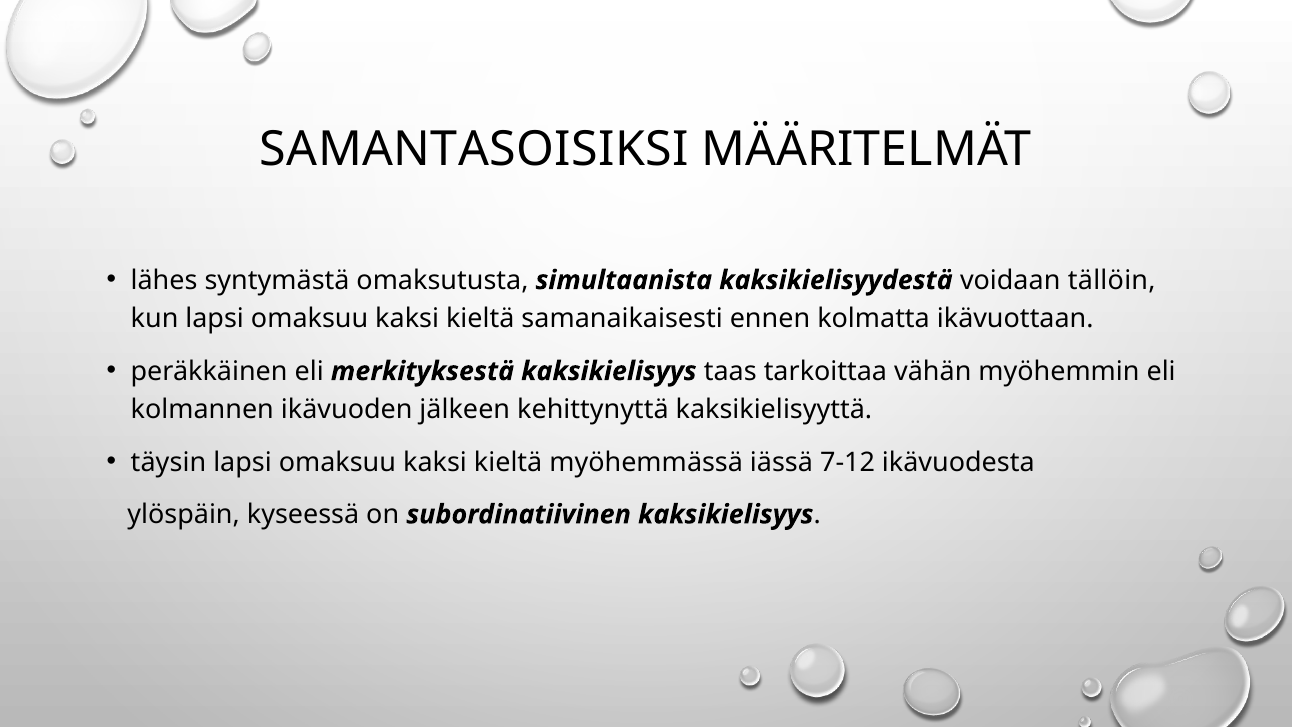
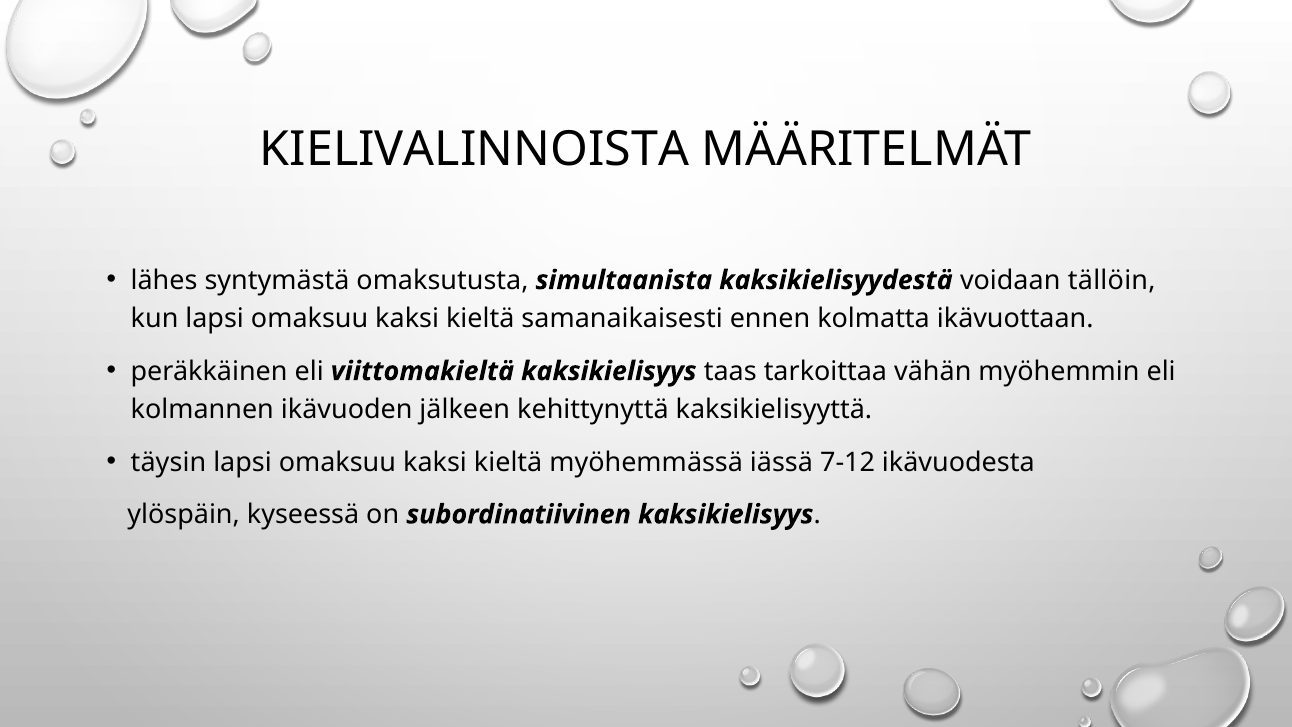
SAMANTASOISIKSI: SAMANTASOISIKSI -> KIELIVALINNOISTA (474, 150)
merkityksestä: merkityksestä -> viittomakieltä (422, 371)
